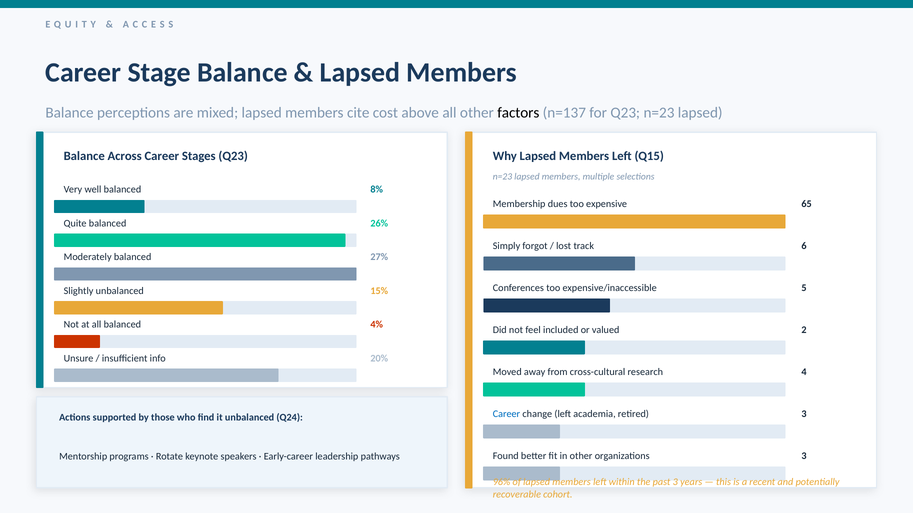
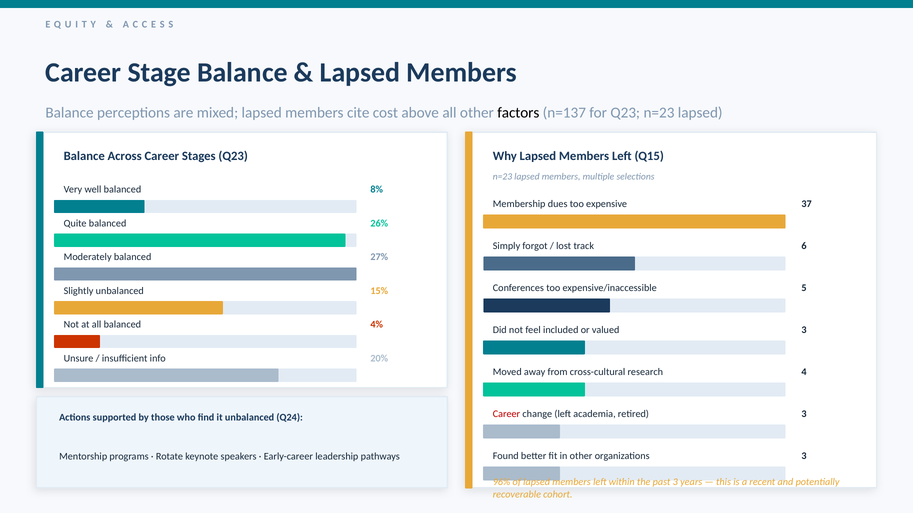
65: 65 -> 37 (807, 204)
valued 2: 2 -> 3 (804, 330)
Career colour: blue -> red (506, 414)
